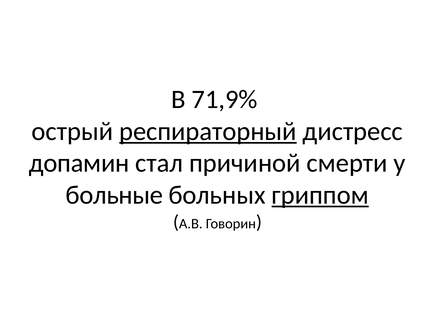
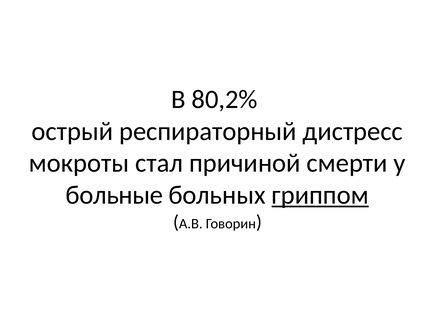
71,9%: 71,9% -> 80,2% (225, 100)
респираторный underline: present -> none (208, 131)
допамин: допамин -> мокроты (79, 163)
